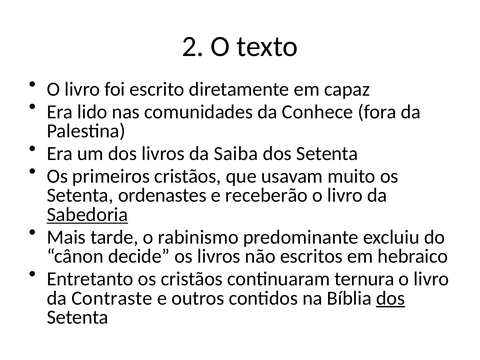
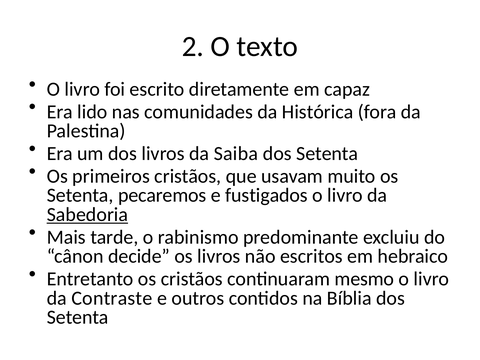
Conhece: Conhece -> Histórica (318, 112)
ordenastes: ordenastes -> pecaremos (162, 195)
receberão: receberão -> fustigados (267, 195)
ternura: ternura -> mesmo (364, 279)
dos underline: present -> none (391, 298)
